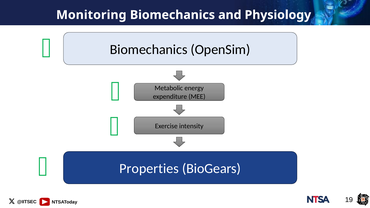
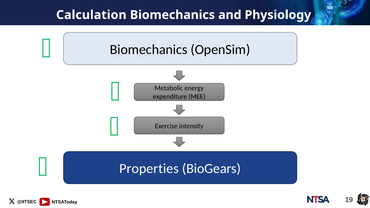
Monitoring: Monitoring -> Calculation (91, 15)
